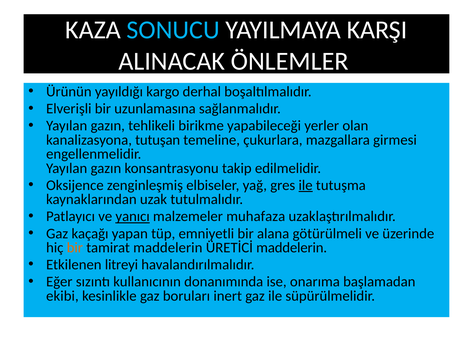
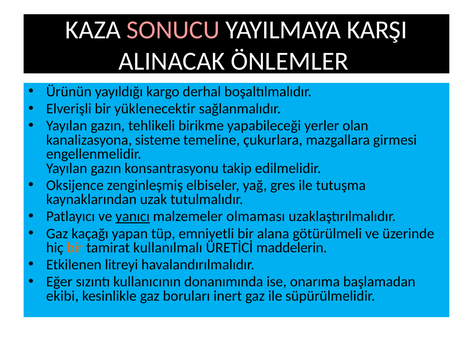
SONUCU colour: light blue -> pink (173, 30)
uzunlamasına: uzunlamasına -> yüklenecektir (155, 109)
tutuşan: tutuşan -> sisteme (158, 140)
ile underline: present -> none (306, 185)
muhafaza: muhafaza -> olmaması (256, 216)
tamirat maddelerin: maddelerin -> kullanılmalı (168, 247)
